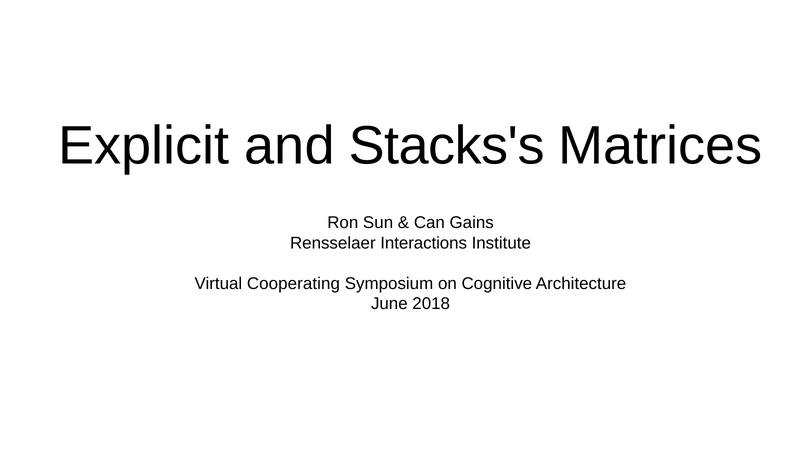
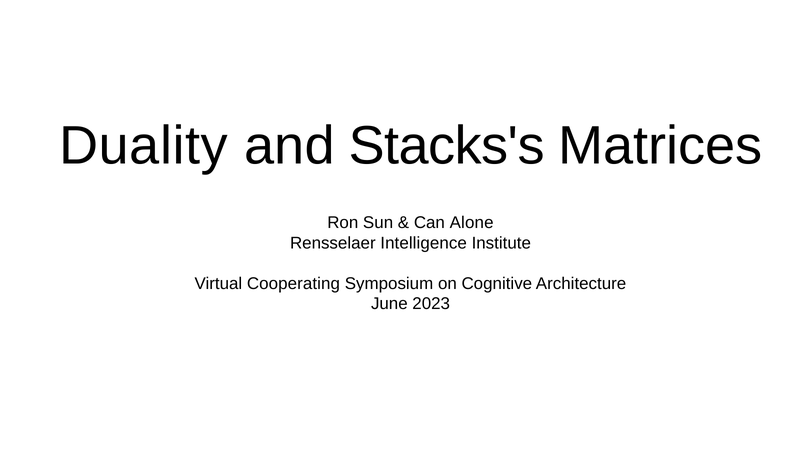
Explicit: Explicit -> Duality (144, 146)
Gains: Gains -> Alone (472, 222)
Interactions: Interactions -> Intelligence (424, 243)
2018: 2018 -> 2023 (431, 304)
